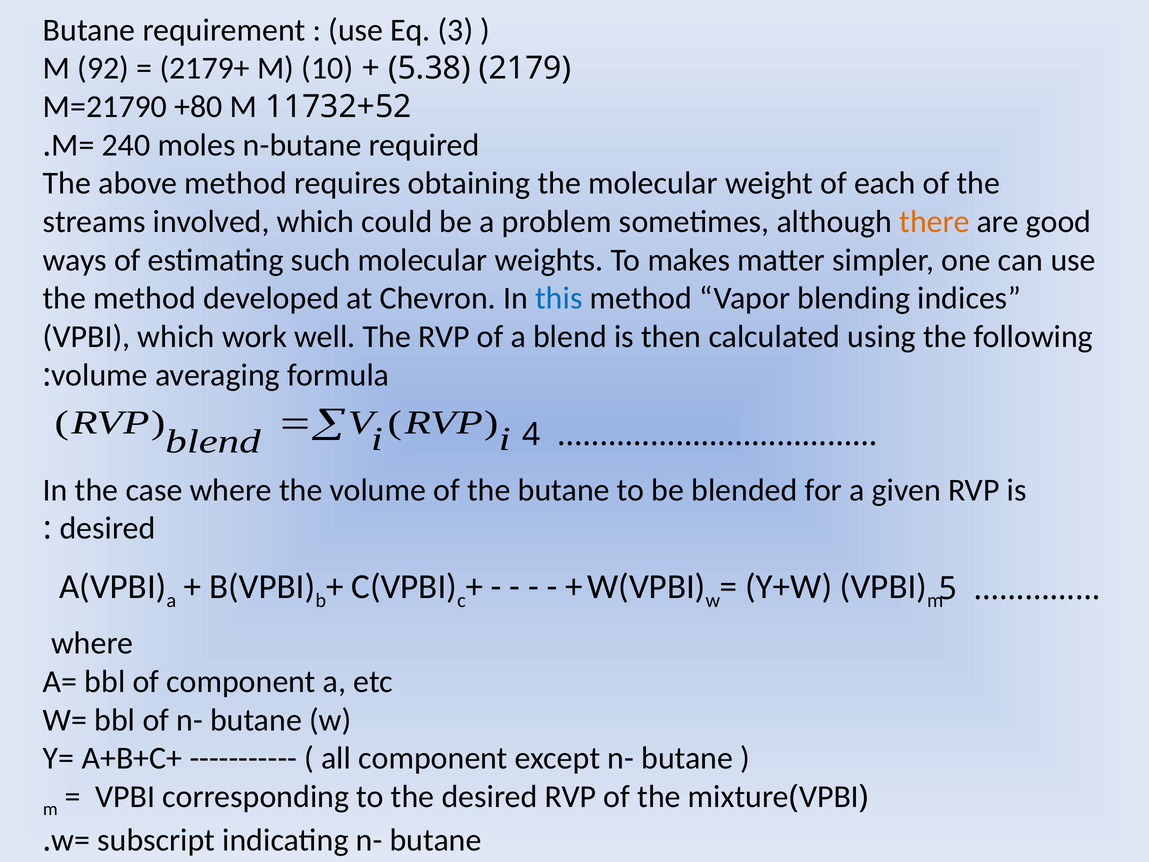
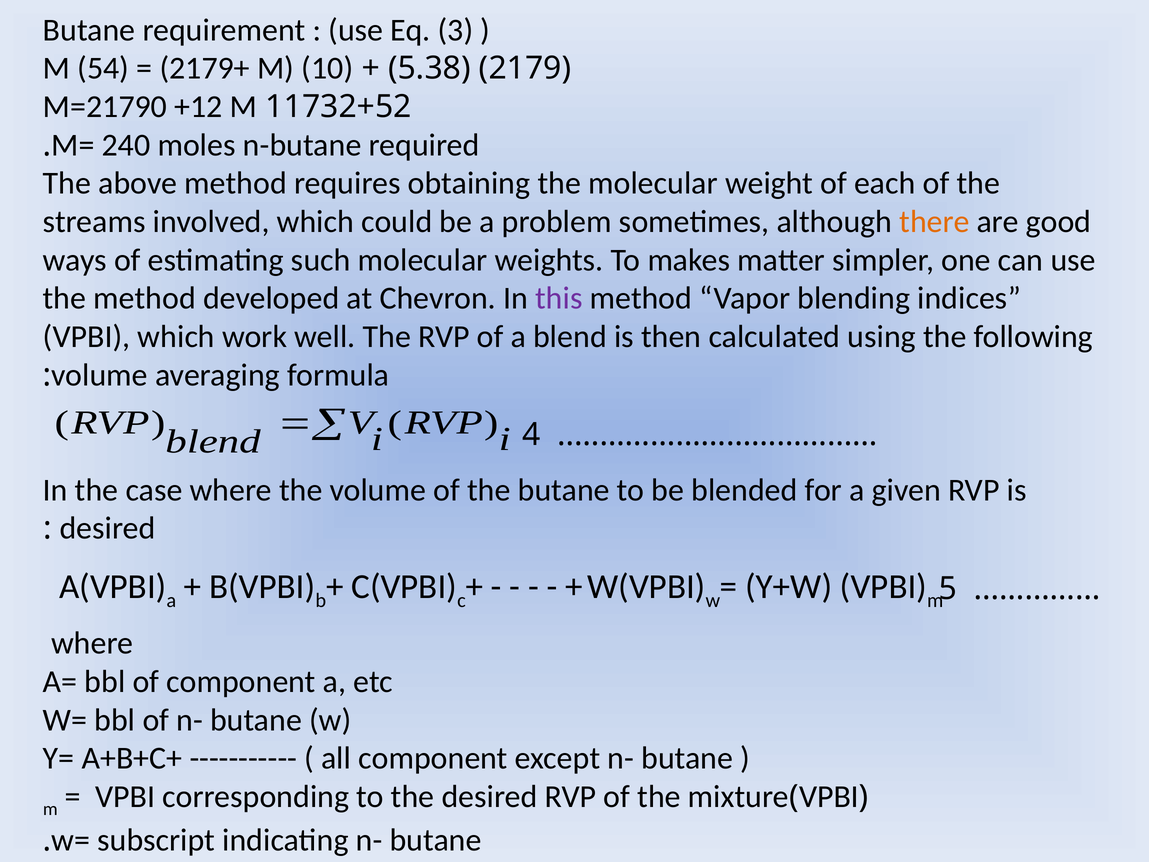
92: 92 -> 54 (103, 68)
+80: +80 -> +12 (198, 107)
this colour: blue -> purple (559, 298)
